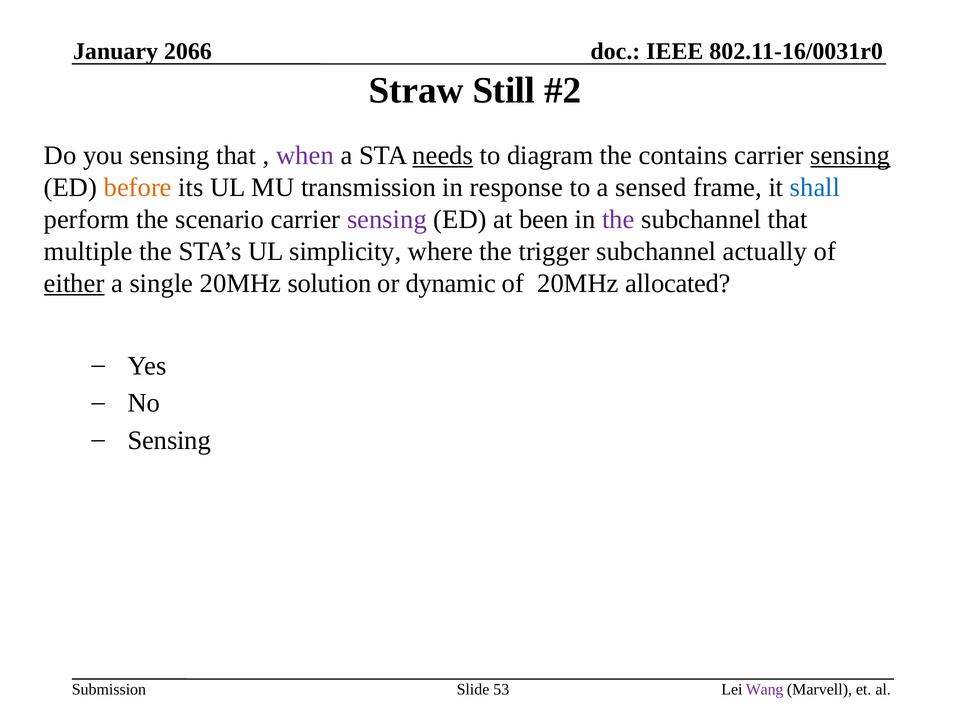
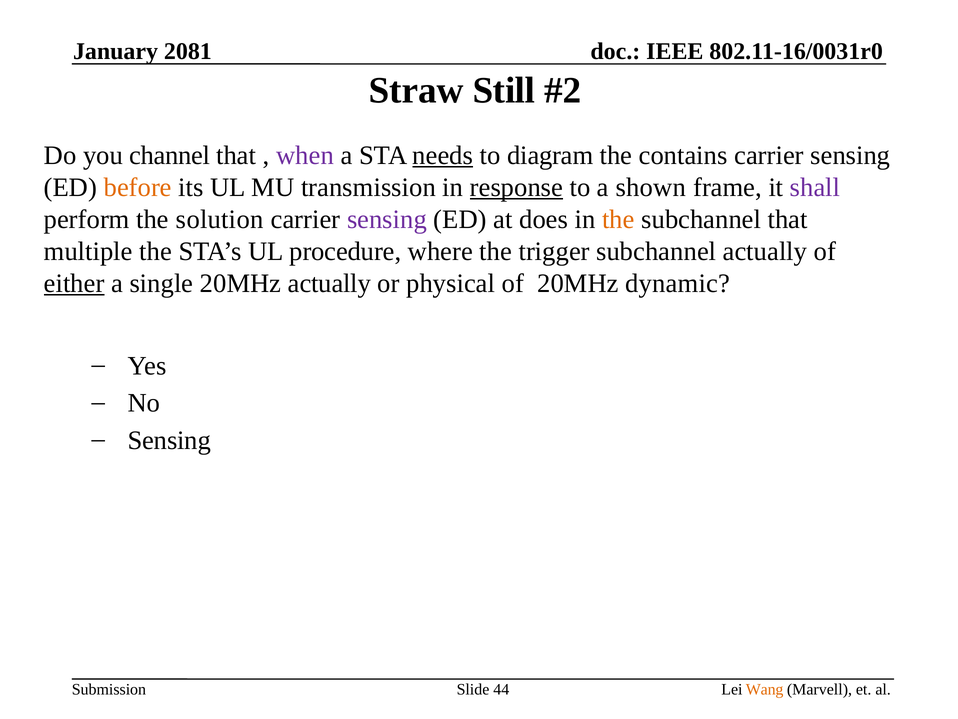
2066: 2066 -> 2081 (188, 51)
you sensing: sensing -> channel (170, 155)
sensing underline: present -> none (850, 155)
response underline: none -> present (516, 187)
sensed: sensed -> shown (651, 187)
shall colour: blue -> purple (815, 187)
scenario: scenario -> solution (220, 219)
been: been -> does (544, 219)
the colour: purple -> orange (618, 219)
simplicity: simplicity -> procedure (345, 251)
20MHz solution: solution -> actually (329, 283)
dynamic: dynamic -> physical (451, 283)
allocated: allocated -> dynamic (678, 283)
53: 53 -> 44 (501, 689)
Wang colour: purple -> orange (765, 689)
